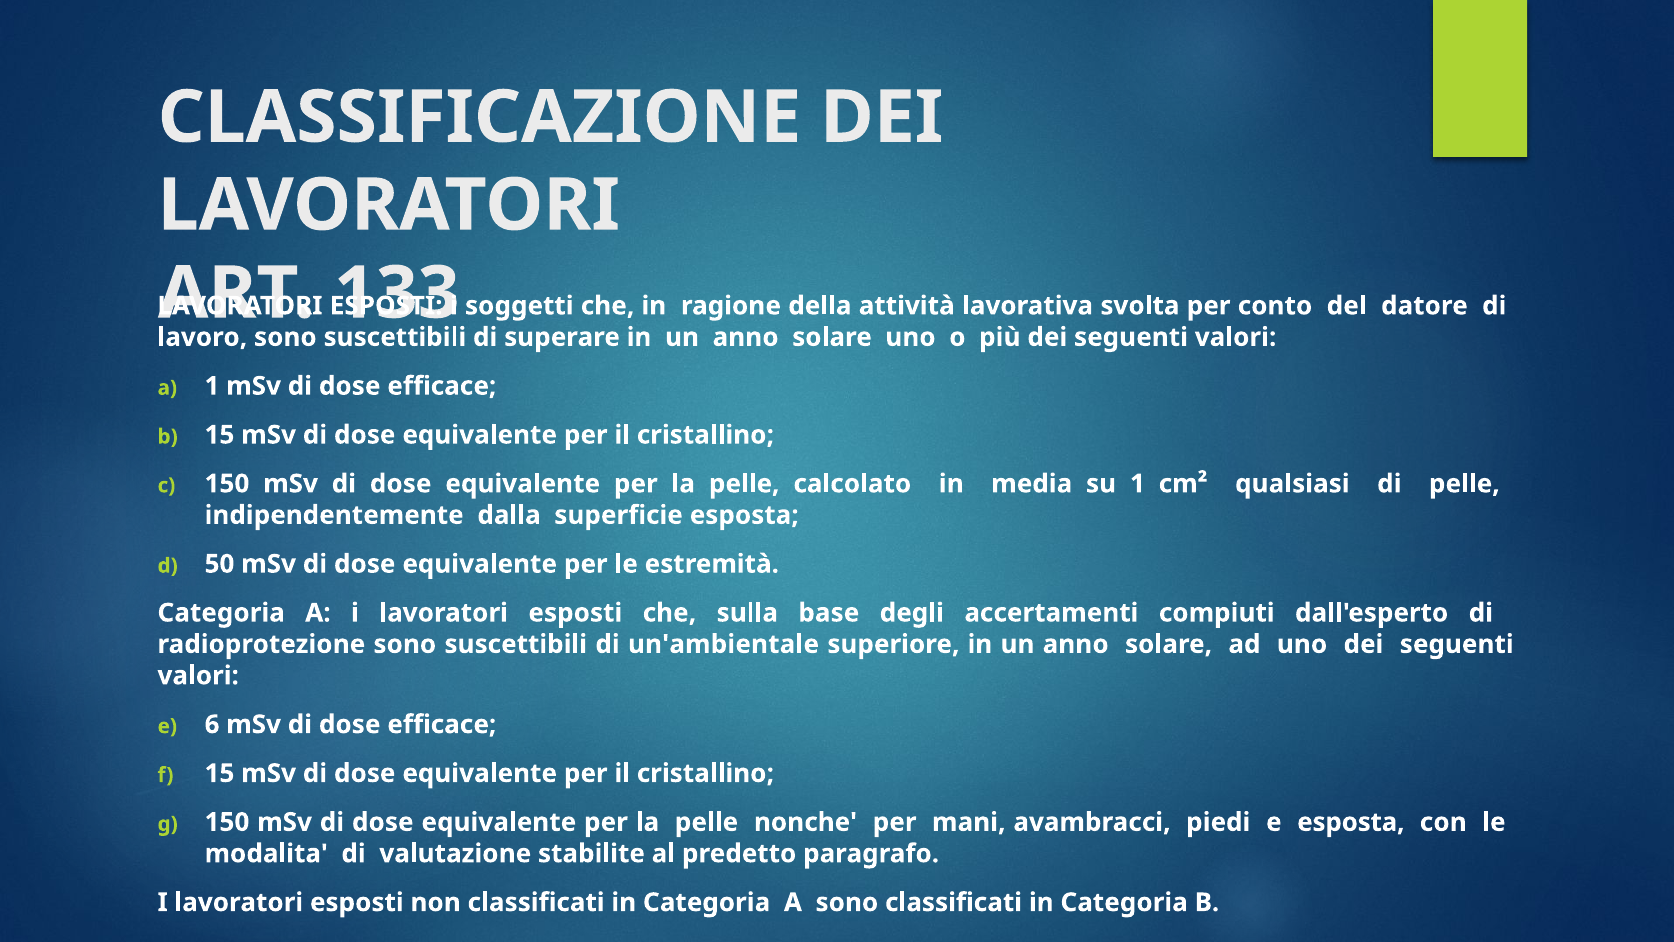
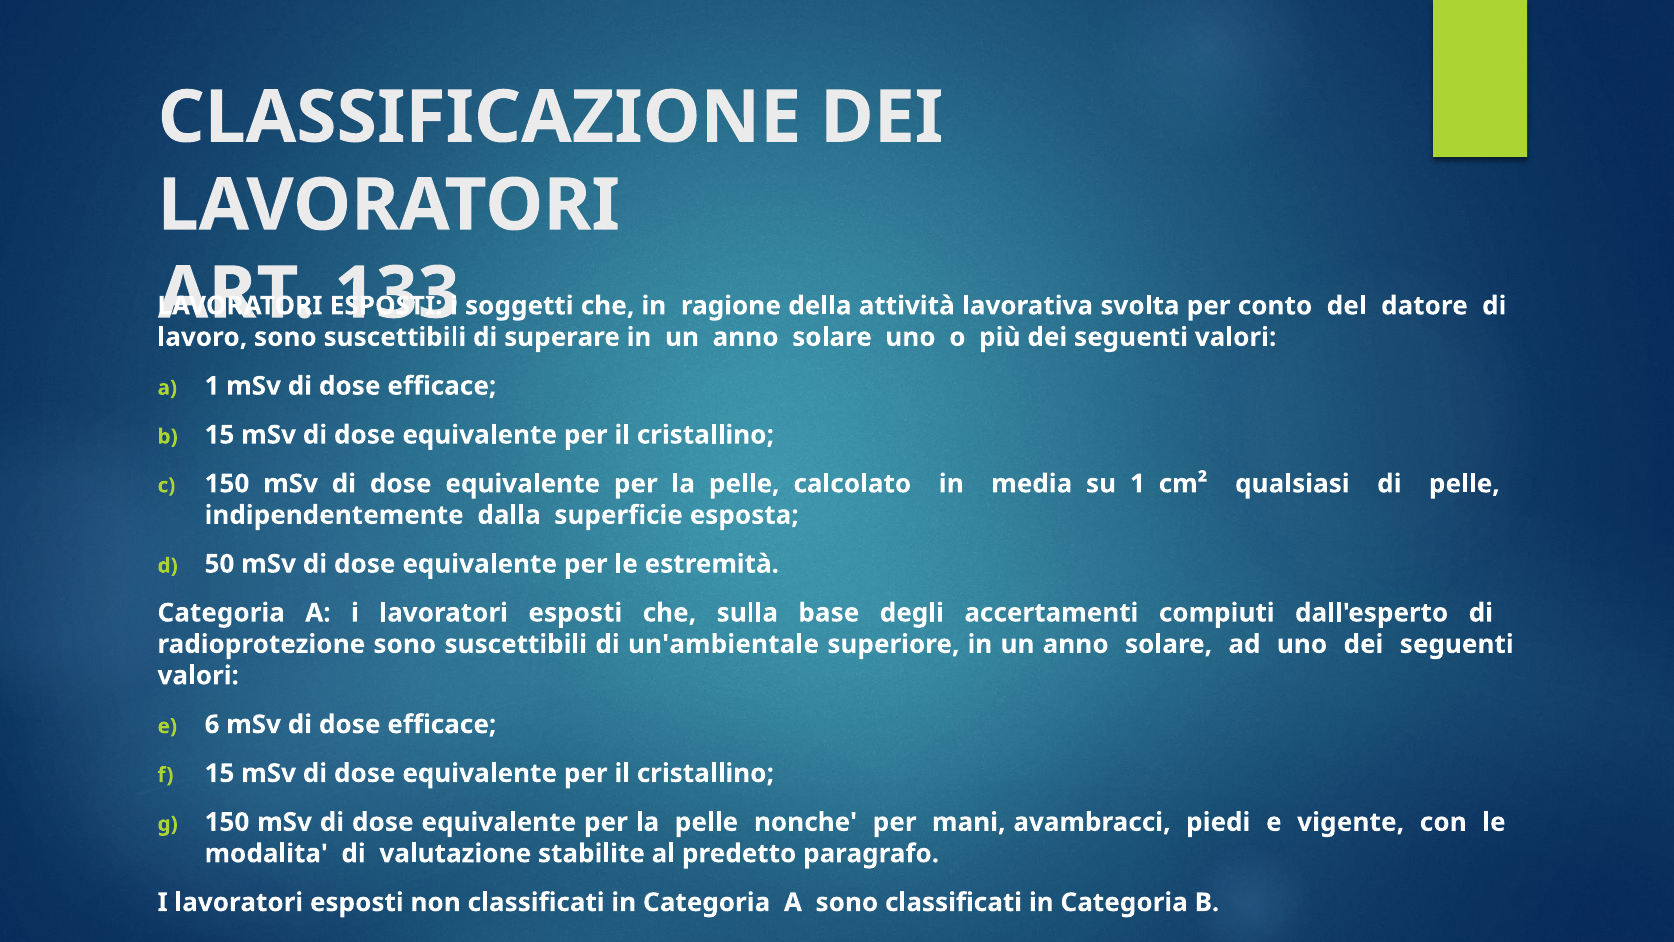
e esposta: esposta -> vigente (1351, 822)
